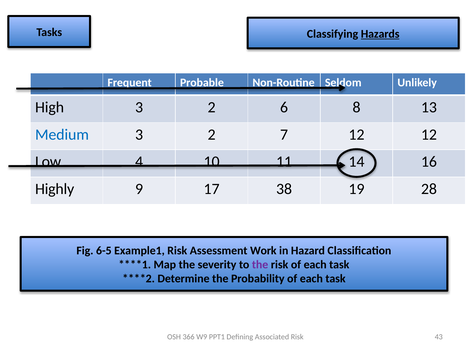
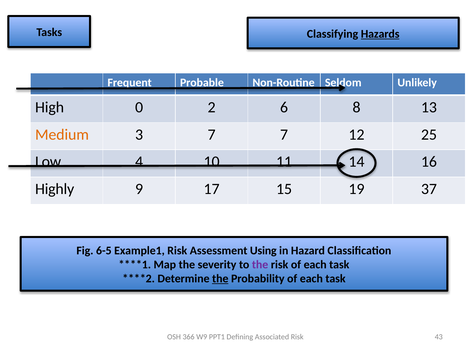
High 3: 3 -> 0 (139, 107)
Medium colour: blue -> orange (62, 135)
2: 2 -> 7 (212, 135)
12 12: 12 -> 25 (429, 135)
38: 38 -> 15 (284, 189)
28: 28 -> 37 (429, 189)
Work: Work -> Using (263, 251)
the underline: none -> present (220, 279)
